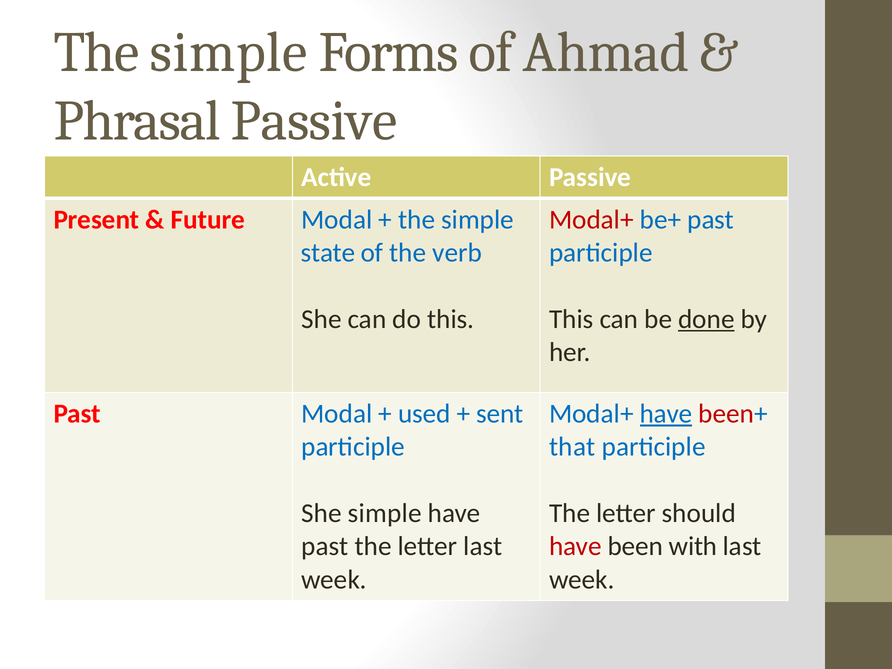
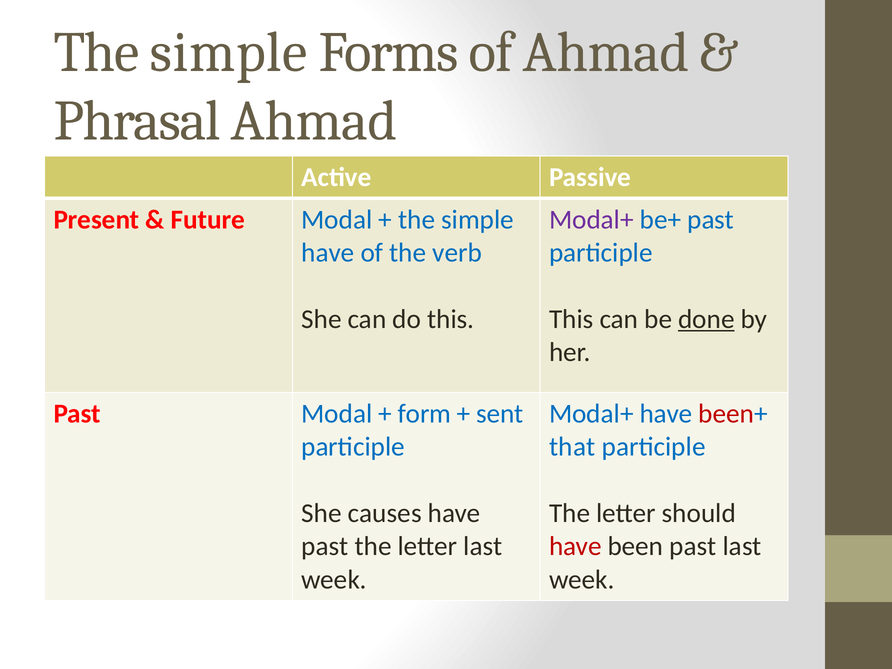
Phrasal Passive: Passive -> Ahmad (314, 121)
Modal+ colour: red -> purple (591, 220)
state: state -> have (328, 253)
used: used -> form (424, 414)
have underline: present -> none (666, 414)
She simple: simple -> causes (385, 513)
been with: with -> past (693, 546)
